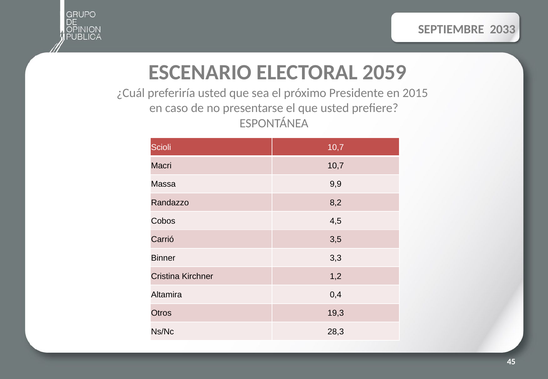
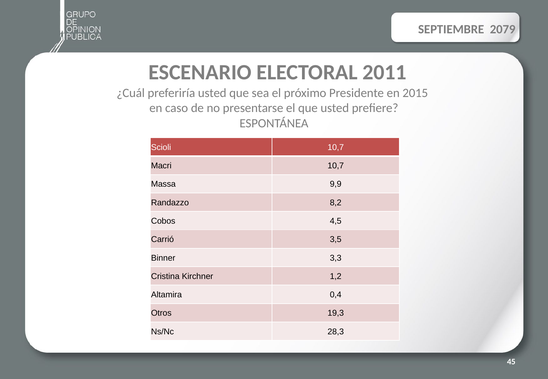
2033: 2033 -> 2079 (503, 29)
2059: 2059 -> 2011 (385, 72)
